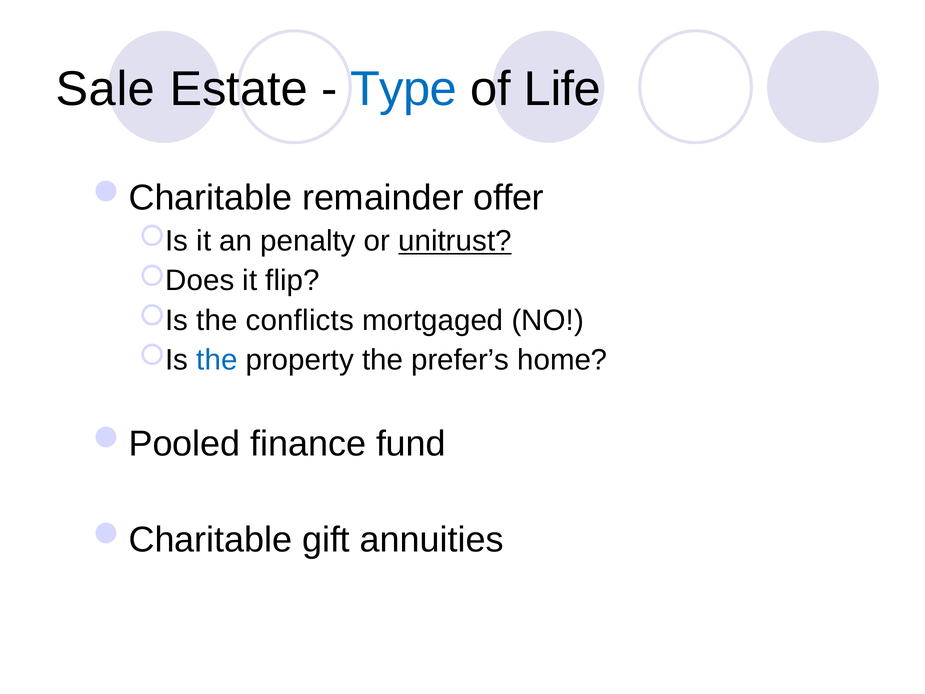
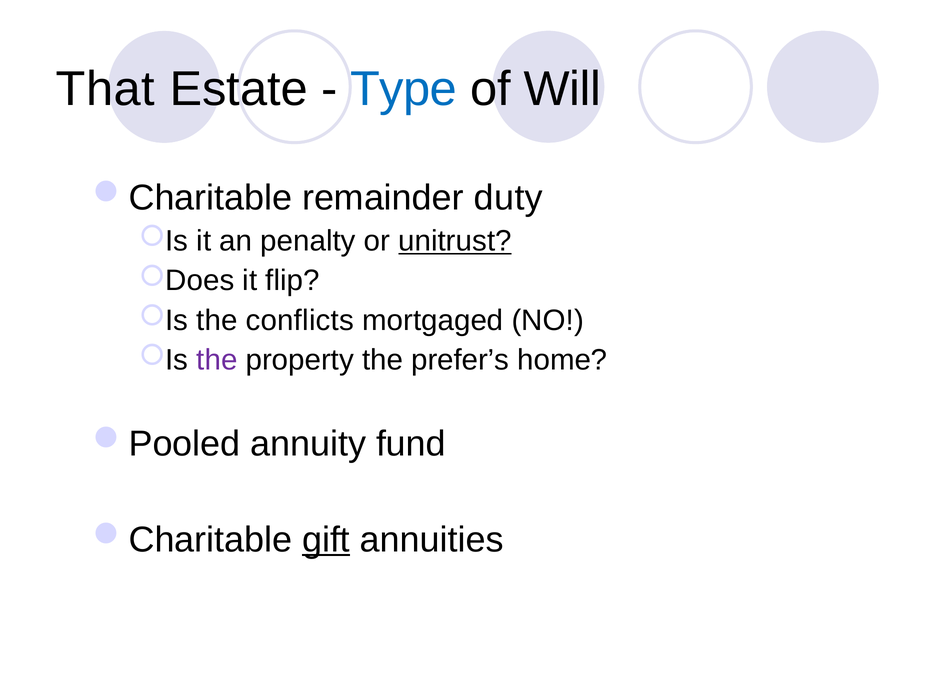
Sale: Sale -> That (105, 89)
Life: Life -> Will (562, 89)
offer: offer -> duty (508, 198)
the colour: blue -> purple (217, 360)
finance: finance -> annuity (308, 444)
gift underline: none -> present (326, 539)
